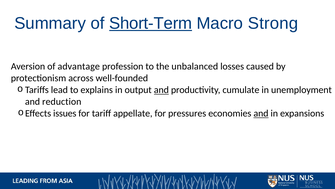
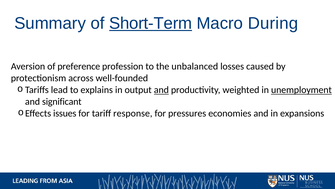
Strong: Strong -> During (273, 23)
advantage: advantage -> preference (79, 66)
cumulate: cumulate -> weighted (241, 90)
unemployment underline: none -> present (301, 90)
reduction: reduction -> significant (62, 101)
appellate: appellate -> response (133, 113)
and underline: present -> none (261, 113)
